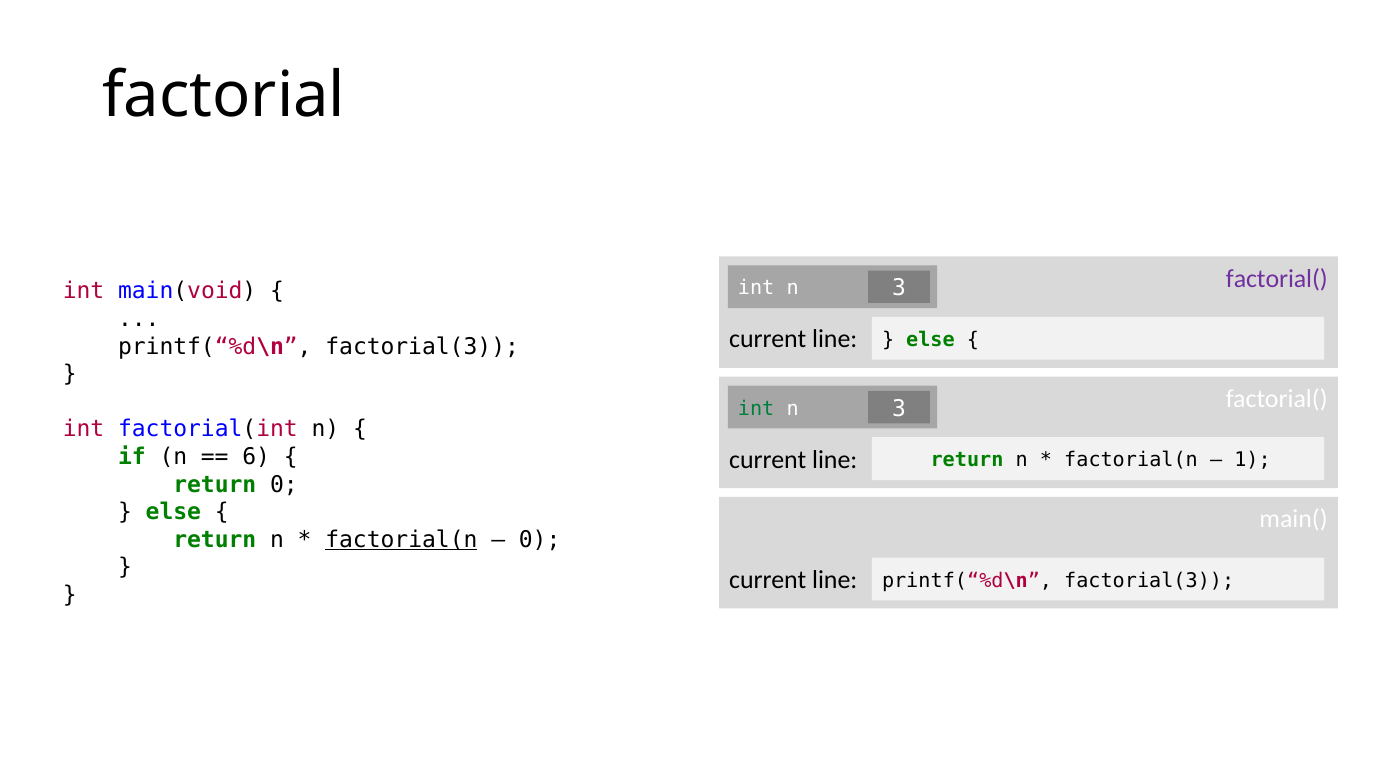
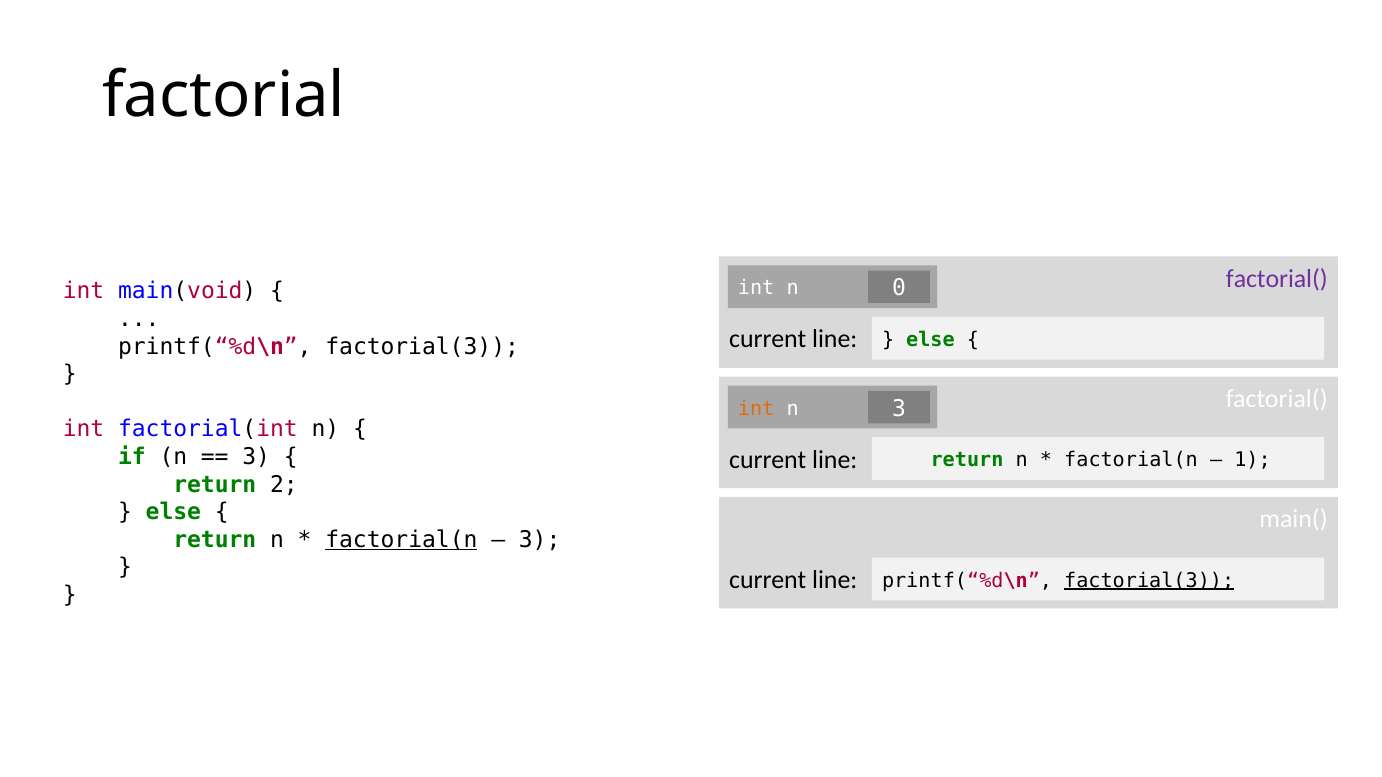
3: 3 -> 0 (899, 289)
int colour: green -> orange (756, 409)
6: 6 -> 3 (256, 457)
return 0: 0 -> 2 (284, 485)
0: 0 -> 3 (540, 540)
factorial(3 underline: none -> present (1149, 581)
